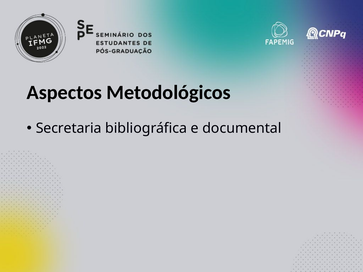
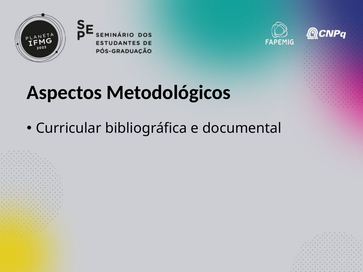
Secretaria: Secretaria -> Curricular (69, 128)
